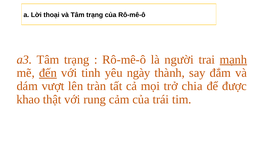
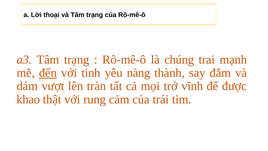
người: người -> chúng (179, 59)
mạnh underline: present -> none (233, 59)
ngày: ngày -> nàng (139, 73)
chia: chia -> vĩnh (192, 86)
